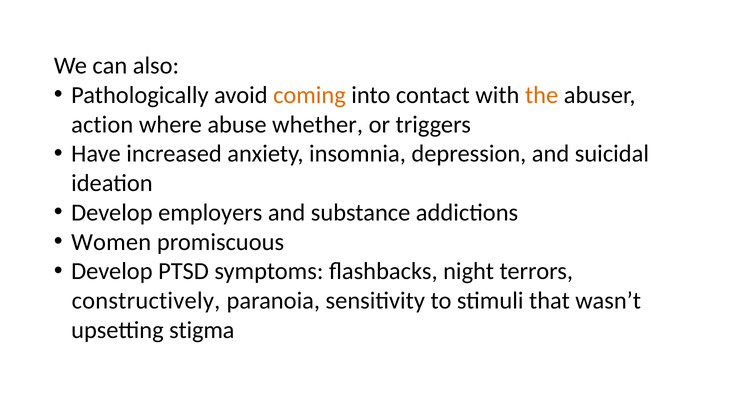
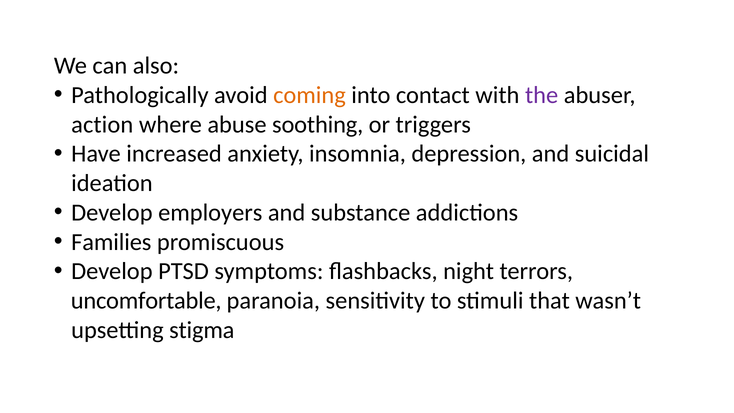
the colour: orange -> purple (542, 95)
whether: whether -> soothing (318, 124)
Women: Women -> Families (111, 242)
constructively: constructively -> uncomfortable (146, 301)
